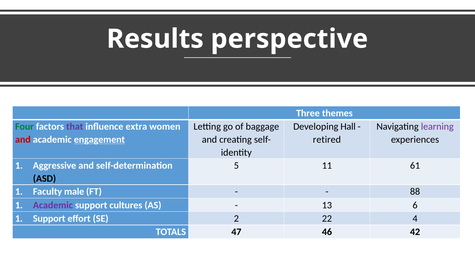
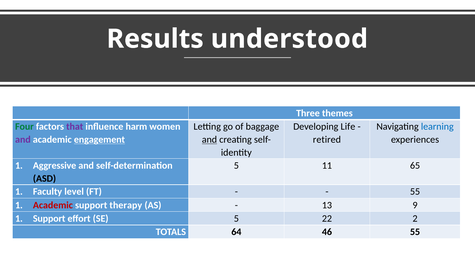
perspective: perspective -> understood (289, 39)
extra: extra -> harm (136, 127)
Hall: Hall -> Life (348, 127)
learning colour: purple -> blue (437, 127)
and colour: red -> purple (23, 140)
and underline: none -> present (209, 140)
61: 61 -> 65 (415, 166)
male: male -> level (74, 192)
88: 88 -> 55 (415, 192)
Academic colour: purple -> red (53, 205)
cultures: cultures -> therapy (126, 205)
6: 6 -> 9 (415, 205)
SE 2: 2 -> 5 (236, 219)
4: 4 -> 2 (415, 219)
47: 47 -> 64 (236, 232)
46 42: 42 -> 55 (415, 232)
